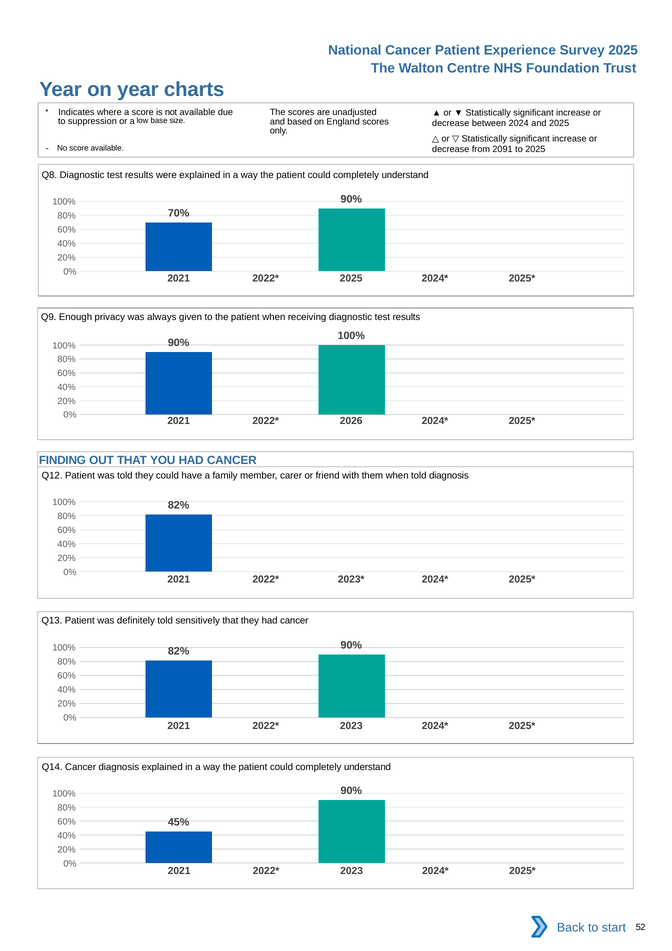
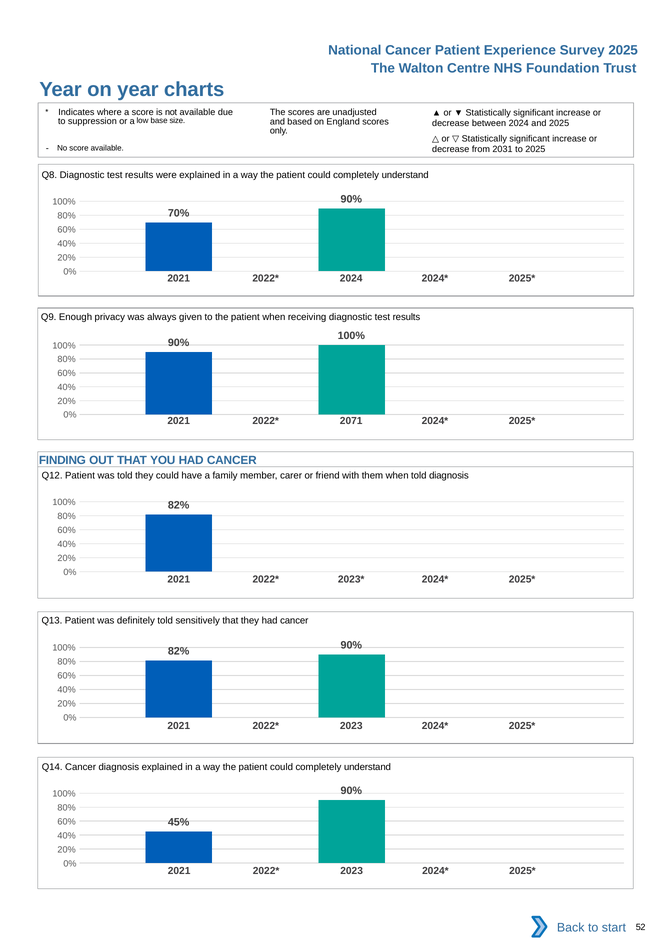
2091: 2091 -> 2031 (503, 149)
2025: 2025 -> 2024 (351, 278)
2026: 2026 -> 2071 (351, 421)
